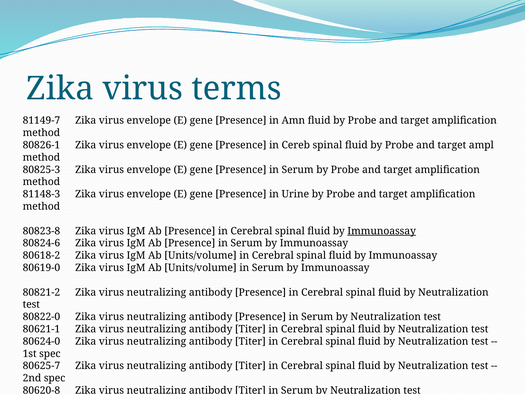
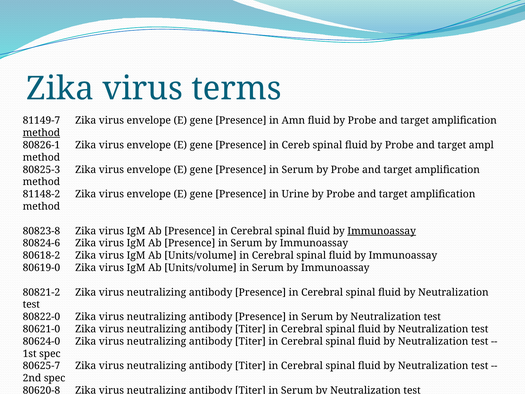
method underline: none -> present (41, 133)
81148-3: 81148-3 -> 81148-2 (41, 194)
80621-1: 80621-1 -> 80621-0 (41, 329)
